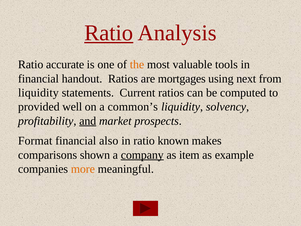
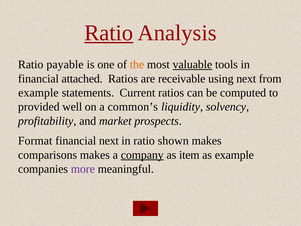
accurate: accurate -> payable (65, 65)
valuable underline: none -> present (192, 65)
handout: handout -> attached (82, 79)
mortgages: mortgages -> receivable (182, 79)
liquidity: liquidity -> example (38, 93)
and underline: present -> none (88, 121)
financial also: also -> next (109, 141)
known: known -> shown (173, 141)
comparisons shown: shown -> makes (95, 155)
more colour: orange -> purple (83, 169)
